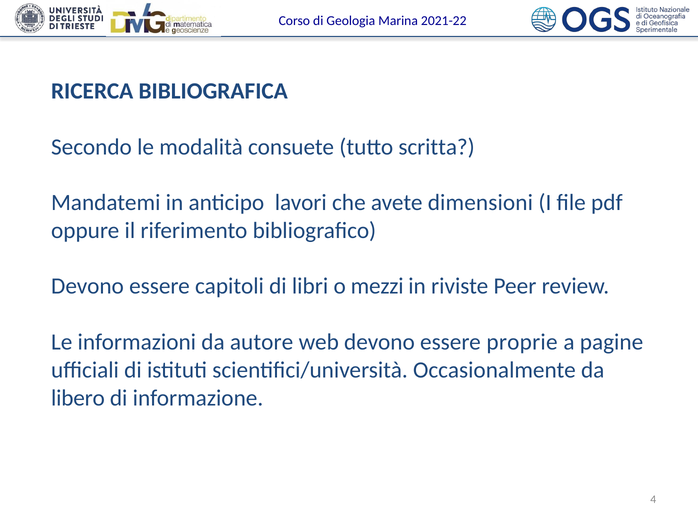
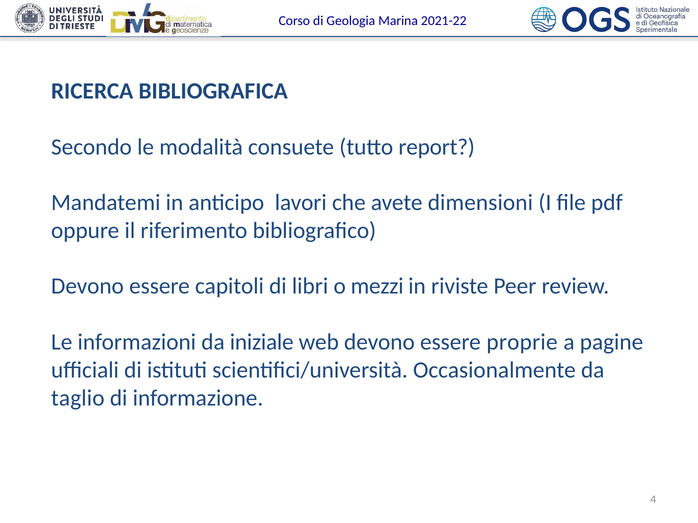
scritta: scritta -> report (437, 147)
autore: autore -> iniziale (262, 342)
libero: libero -> taglio (78, 398)
